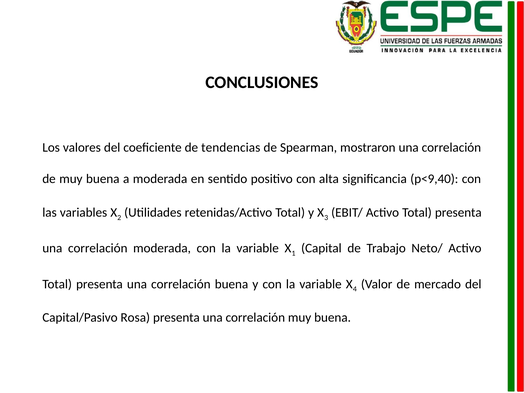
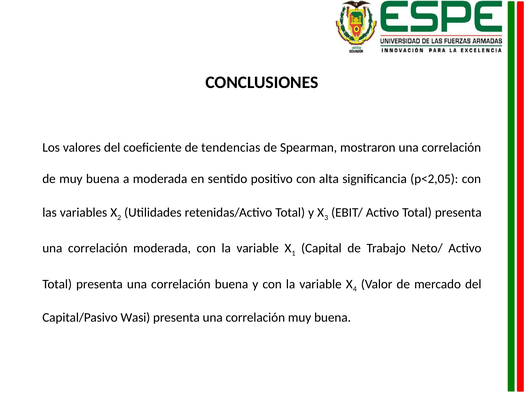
p<9,40: p<9,40 -> p<2,05 (434, 179)
Rosa: Rosa -> Wasi (135, 318)
